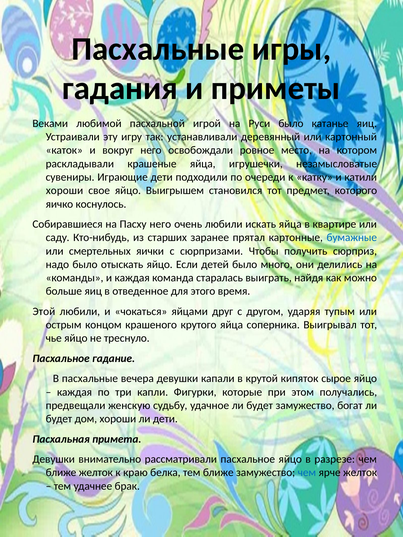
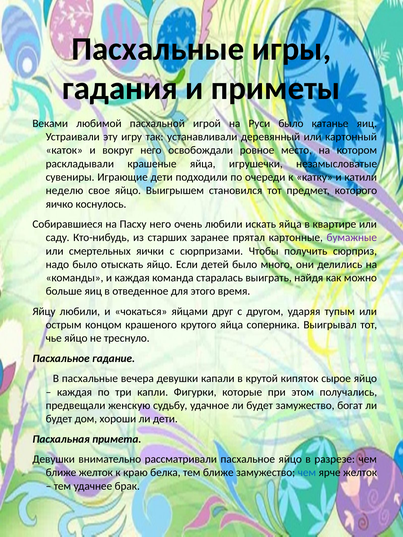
хороши: хороши -> неделю (65, 191)
бумажные colour: blue -> purple (352, 238)
Этой: Этой -> Яйцу (44, 312)
